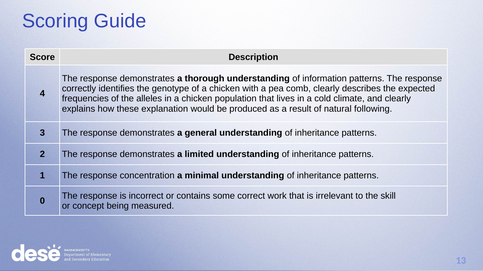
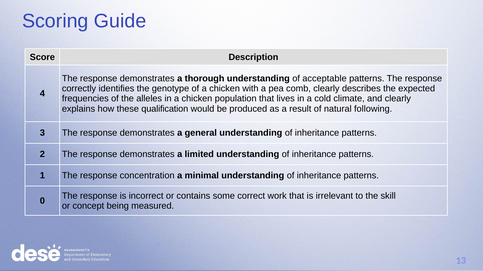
information: information -> acceptable (325, 79)
explanation: explanation -> qualification (165, 109)
